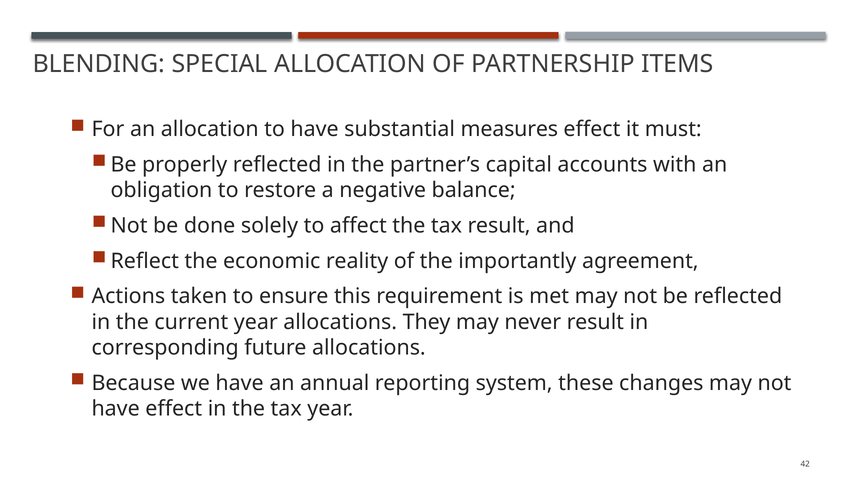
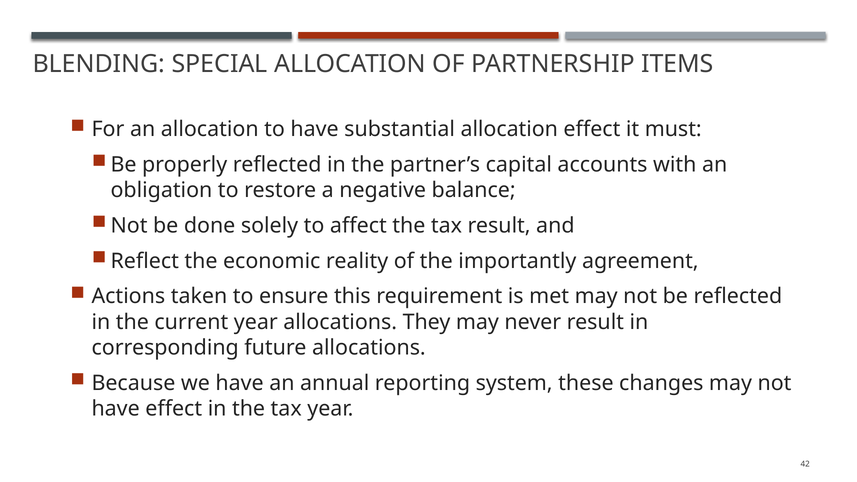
substantial measures: measures -> allocation (509, 129)
